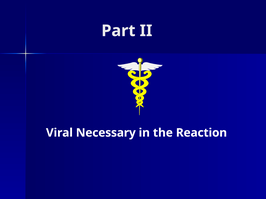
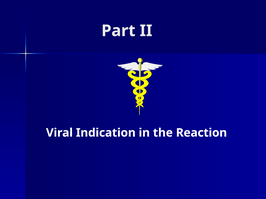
Necessary: Necessary -> Indication (106, 133)
